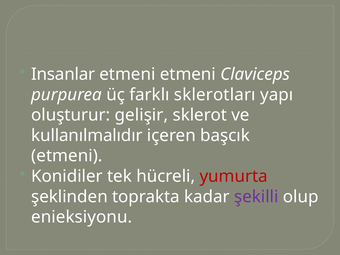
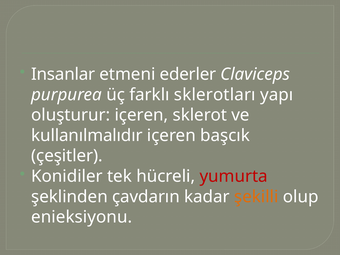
etmeni etmeni: etmeni -> ederler (188, 74)
oluşturur gelişir: gelişir -> içeren (141, 115)
etmeni: etmeni -> çeşitler (67, 156)
toprakta: toprakta -> çavdarın (146, 197)
şekilli colour: purple -> orange (256, 197)
